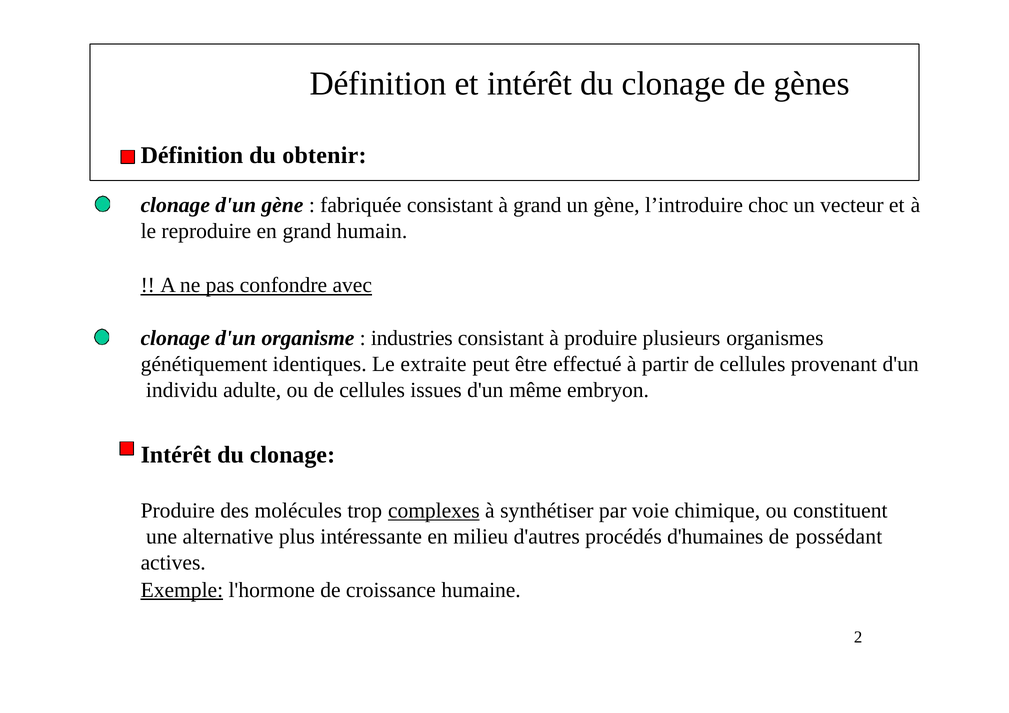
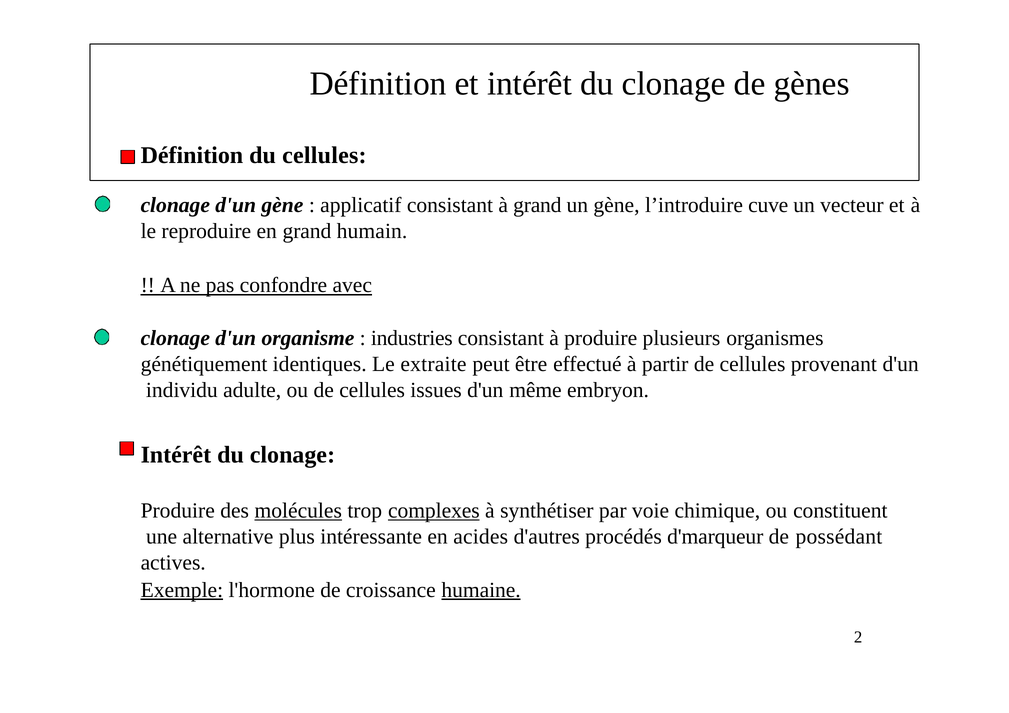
du obtenir: obtenir -> cellules (324, 155)
fabriquée: fabriquée -> applicatif (361, 205)
choc: choc -> cuve (768, 205)
molécules underline: none -> present (298, 511)
milieu: milieu -> acides (481, 537)
d'humaines: d'humaines -> d'marqueur (715, 537)
humaine underline: none -> present (481, 590)
